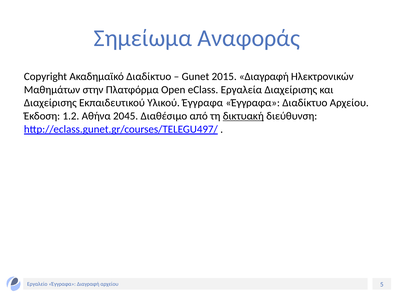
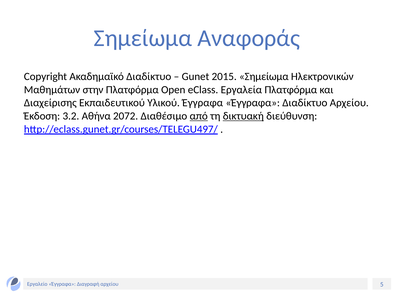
2015 Διαγραφή: Διαγραφή -> Σημείωμα (264, 76)
Εργαλεία Διαχείρισης: Διαχείρισης -> Πλατφόρμα (291, 90)
1.2: 1.2 -> 3.2 (71, 116)
2045: 2045 -> 2072 (126, 116)
από underline: none -> present (199, 116)
